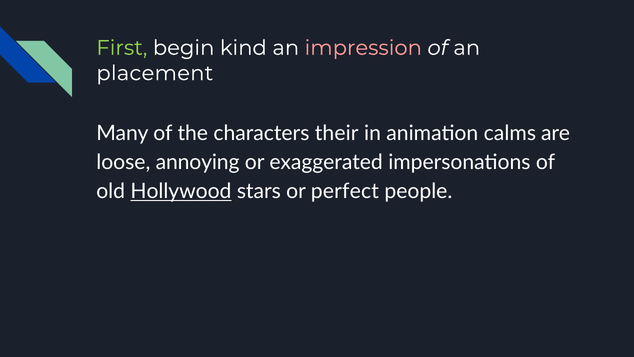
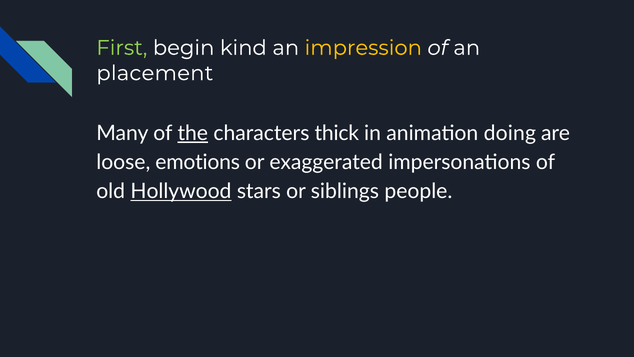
impression colour: pink -> yellow (363, 48)
the underline: none -> present (193, 133)
their: their -> thick (337, 133)
calms: calms -> doing (510, 133)
annoying: annoying -> emotions (198, 162)
perfect: perfect -> siblings (345, 191)
